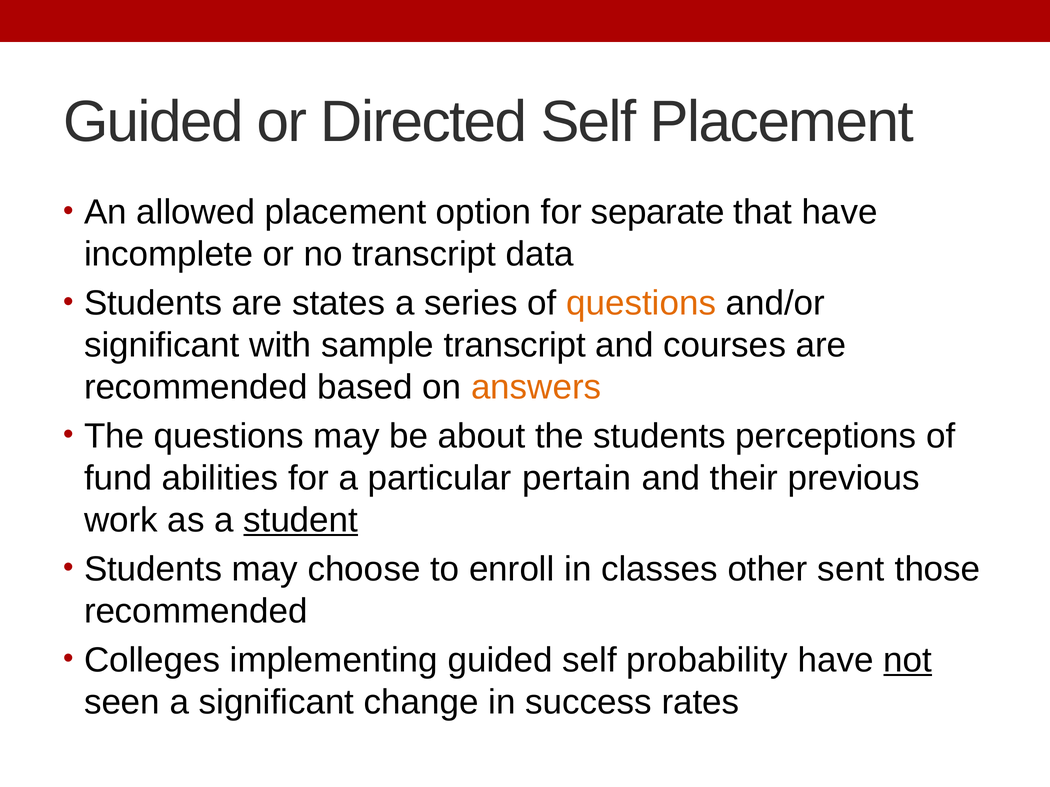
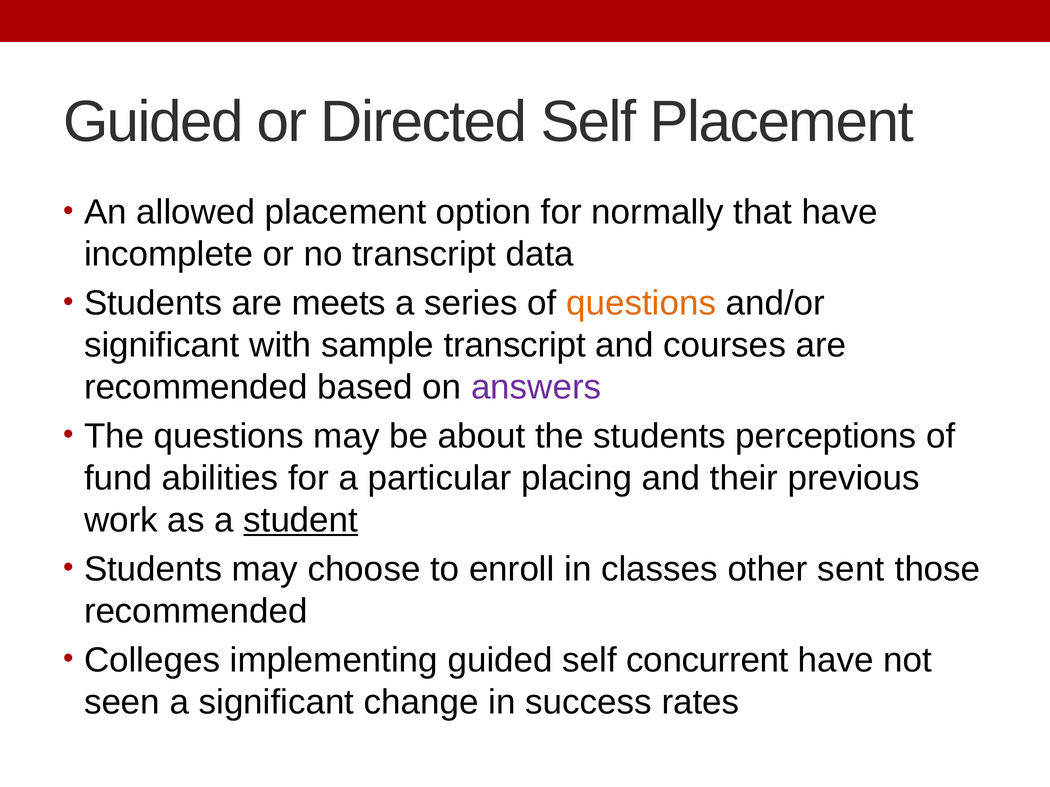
separate: separate -> normally (658, 212)
states: states -> meets (339, 303)
answers colour: orange -> purple (536, 387)
pertain: pertain -> placing (577, 478)
probability: probability -> concurrent (707, 660)
not underline: present -> none (908, 660)
